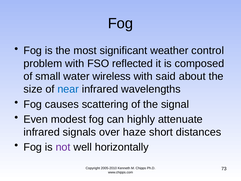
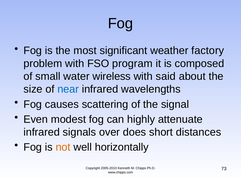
control: control -> factory (208, 51)
reflected: reflected -> program (132, 63)
haze: haze -> does (135, 132)
not colour: purple -> orange (63, 147)
